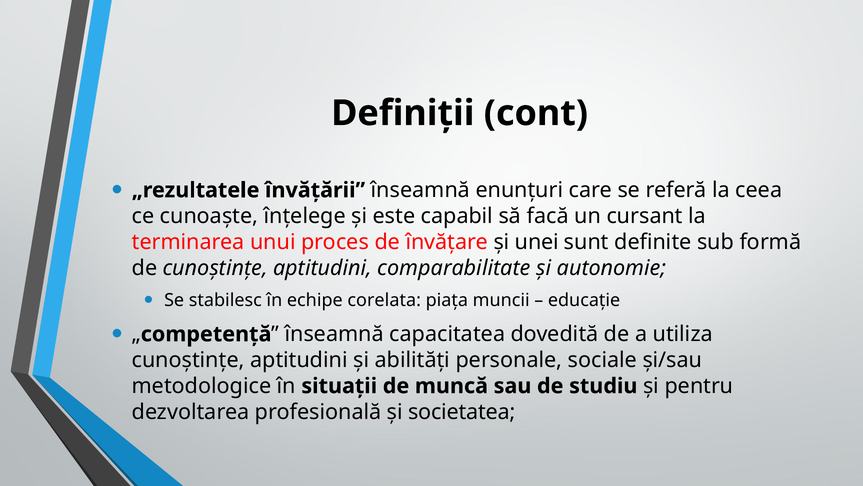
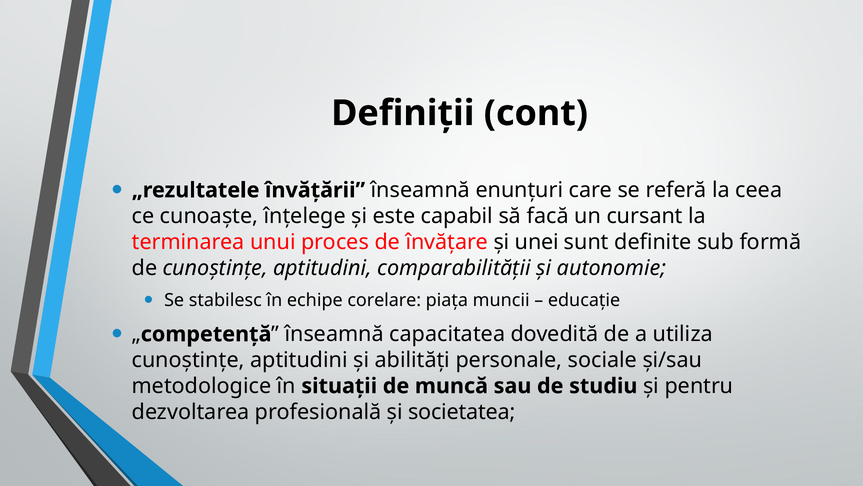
comparabilitate: comparabilitate -> comparabilității (454, 268)
corelata: corelata -> corelare (384, 300)
